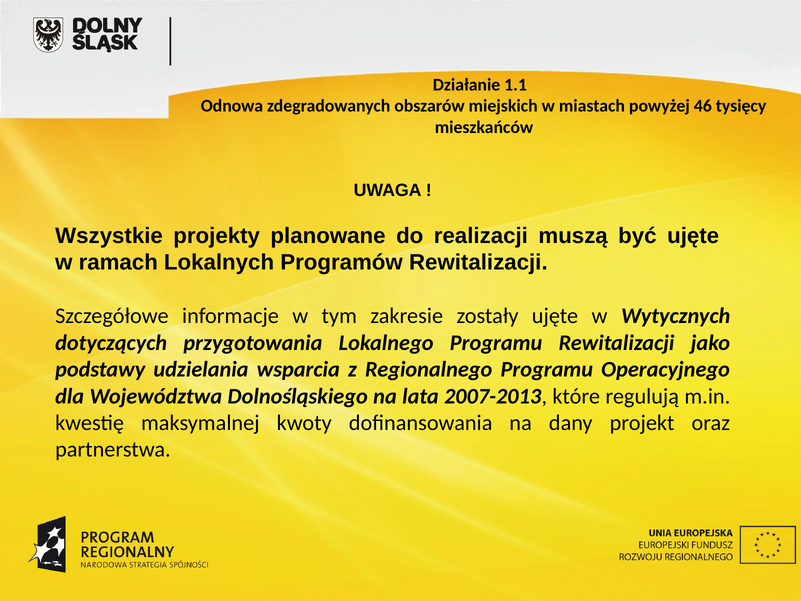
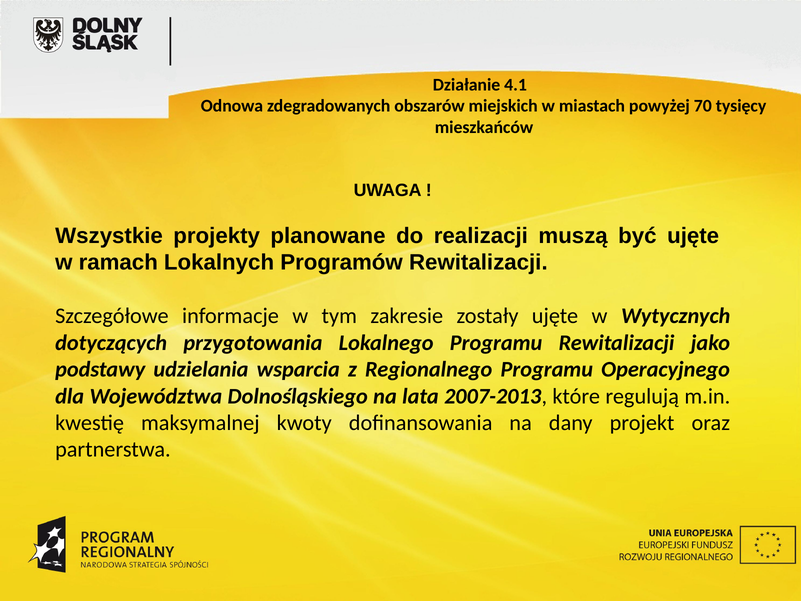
1.1: 1.1 -> 4.1 (516, 85)
46: 46 -> 70 (703, 106)
